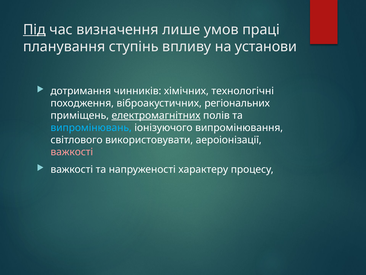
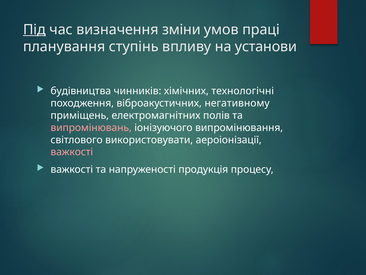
лише: лише -> зміни (181, 29)
дотримання: дотримання -> будівництва (81, 91)
регіональних: регіональних -> негативному (237, 103)
електромагнітних underline: present -> none (156, 115)
випромінювань colour: light blue -> pink (91, 127)
характеру: характеру -> продукція (203, 169)
